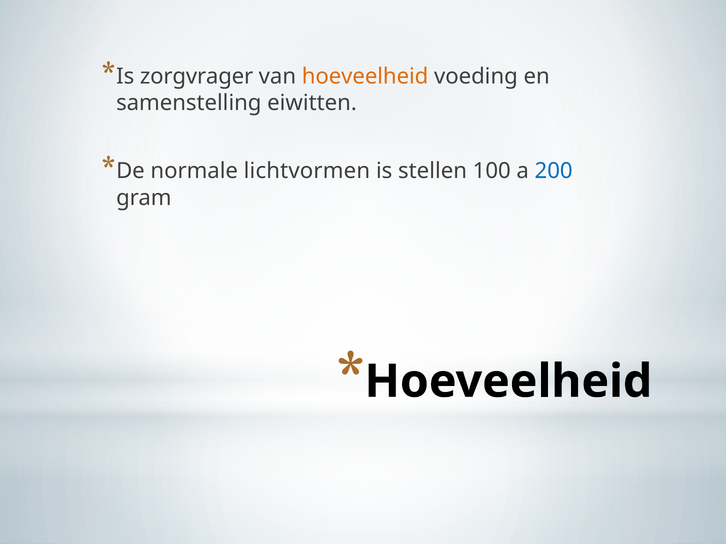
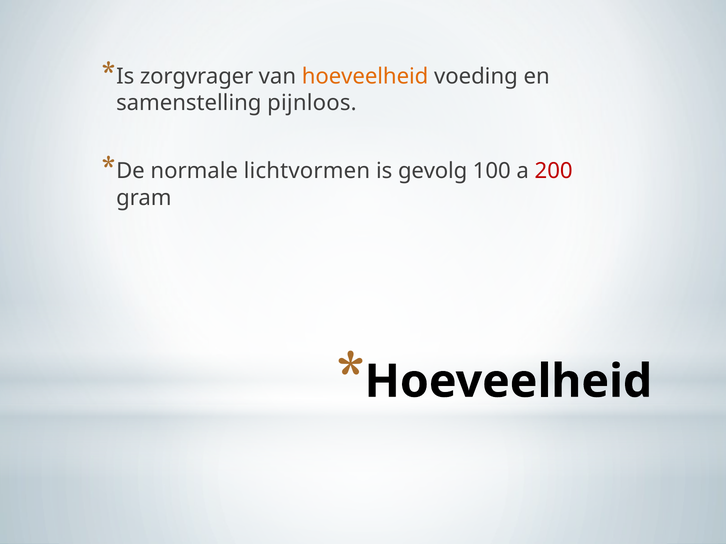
eiwitten: eiwitten -> pijnloos (312, 103)
stellen: stellen -> gevolg (433, 171)
200 colour: blue -> red (554, 171)
